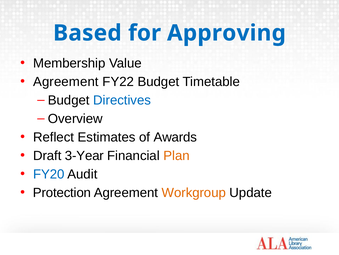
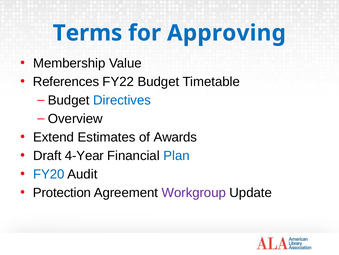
Based: Based -> Terms (88, 33)
Agreement: Agreement -> References (66, 81)
Reflect: Reflect -> Extend (54, 137)
3-Year: 3-Year -> 4-Year (84, 155)
Plan colour: orange -> blue (177, 155)
Workgroup colour: orange -> purple (194, 192)
